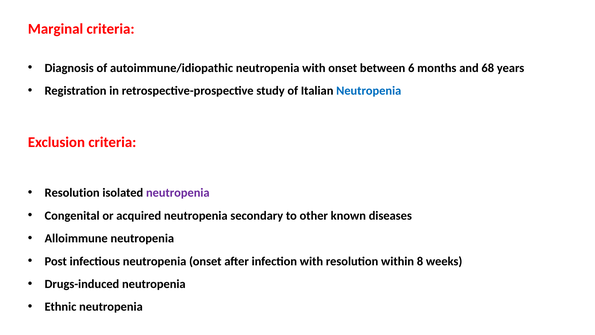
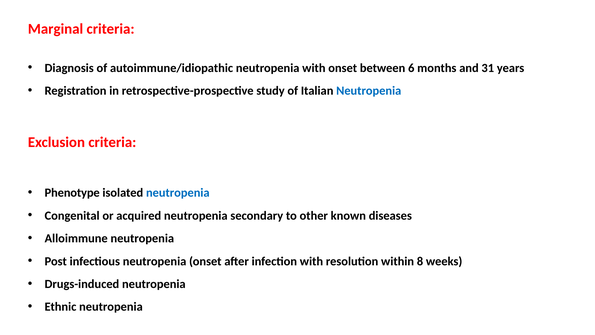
68: 68 -> 31 (488, 68)
Resolution: Resolution -> Phenotype (72, 193)
neutropenia colour: purple -> blue (178, 193)
